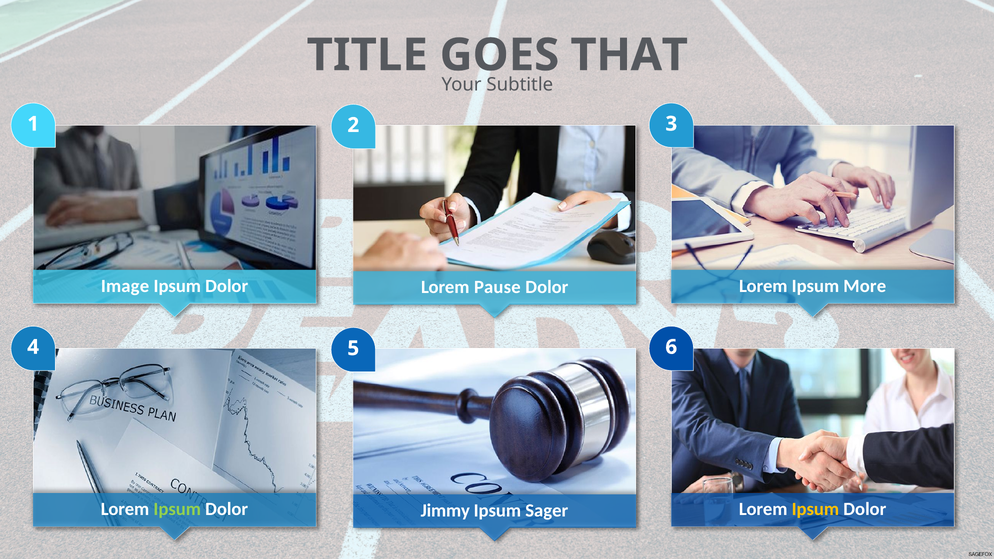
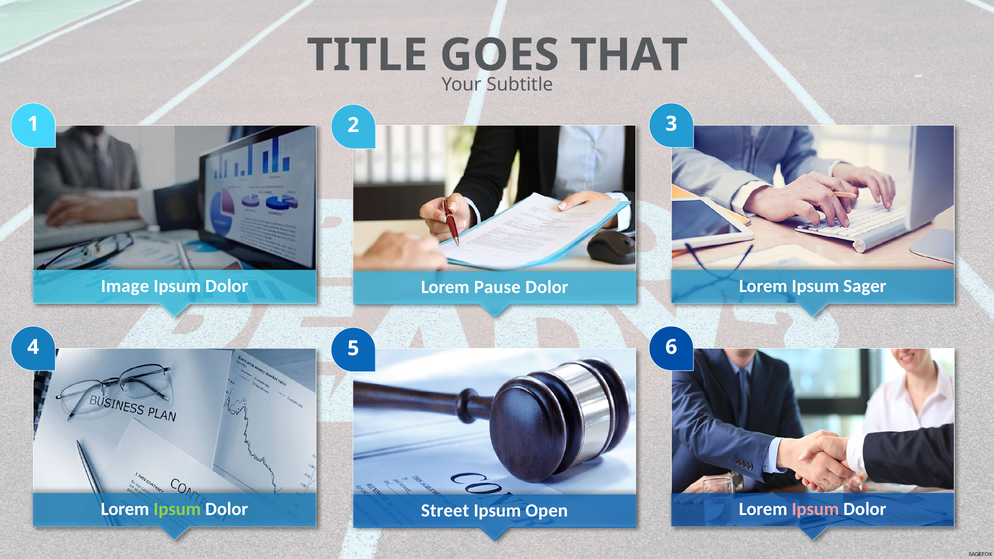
More: More -> Sager (865, 286)
Ipsum colour: yellow -> pink (815, 509)
Jimmy: Jimmy -> Street (445, 511)
Sager: Sager -> Open (547, 511)
